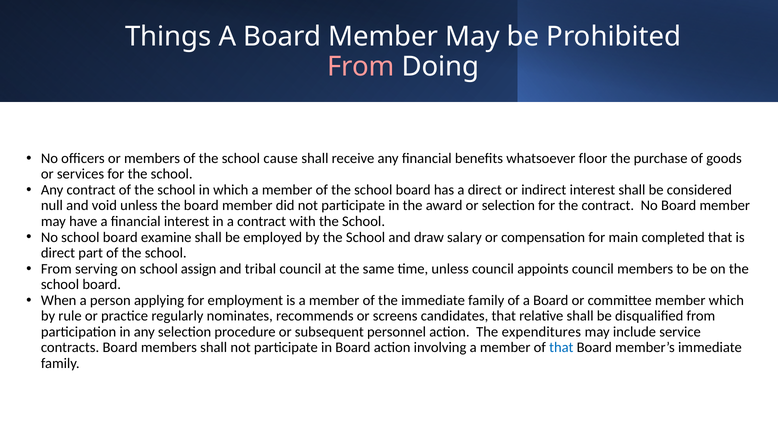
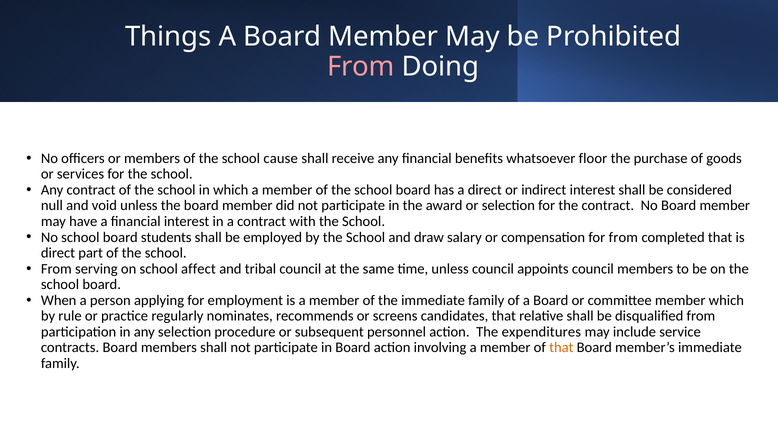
examine: examine -> students (166, 237)
for main: main -> from (623, 237)
assign: assign -> affect (198, 269)
that colour: blue -> orange (561, 347)
